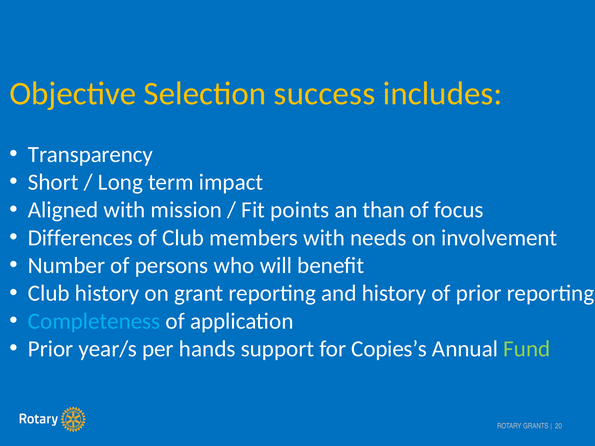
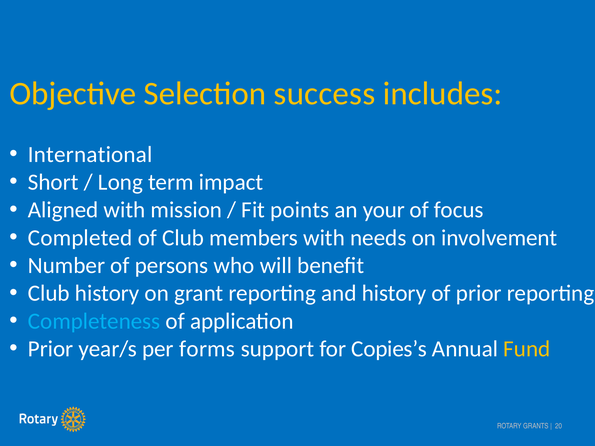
Transparency: Transparency -> International (90, 155)
than: than -> your (384, 210)
Differences: Differences -> Completed (80, 238)
hands: hands -> forms (207, 349)
Fund colour: light green -> yellow (527, 349)
